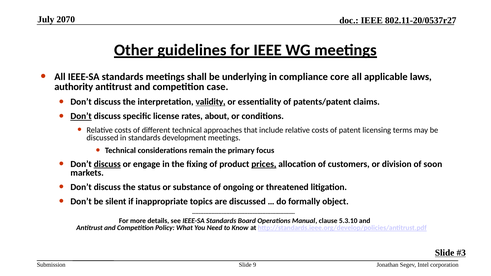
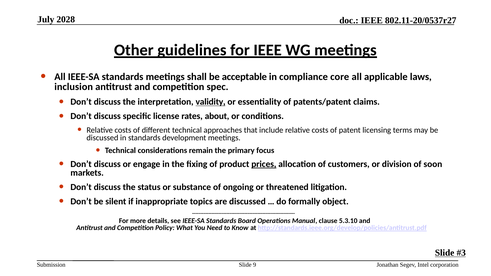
2070: 2070 -> 2028 (66, 20)
underlying: underlying -> acceptable (244, 77)
authority: authority -> inclusion (74, 87)
case: case -> spec (218, 87)
Don’t underline: present -> none (81, 116)
discuss underline: present -> none (107, 164)
